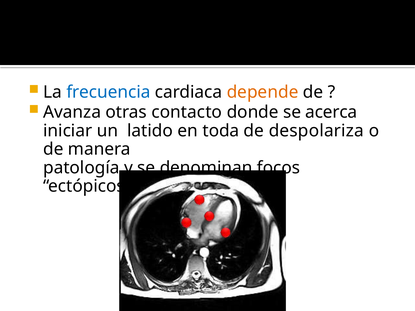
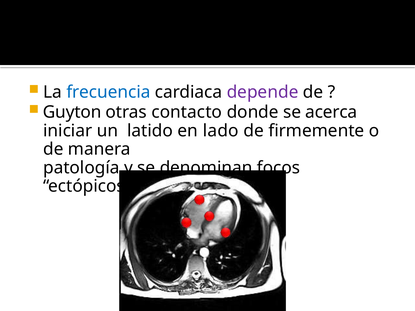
depende colour: orange -> purple (263, 92)
Avanza: Avanza -> Guyton (72, 112)
toda: toda -> lado (221, 131)
despolariza: despolariza -> firmemente (316, 131)
